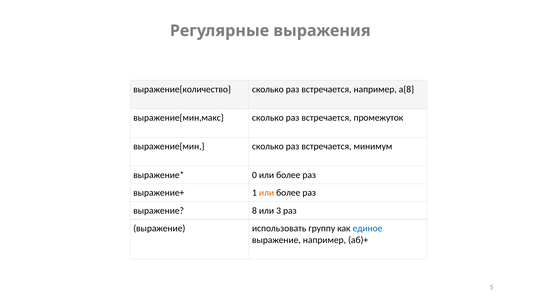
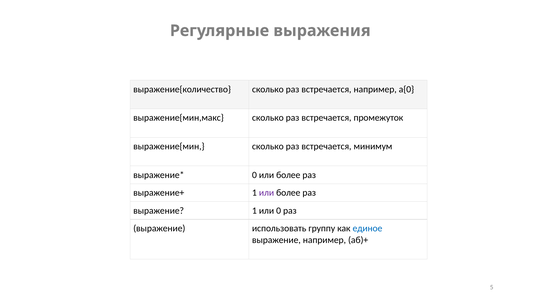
а{8: а{8 -> а{0 (406, 89)
или colour: orange -> purple (267, 192)
выражение 8: 8 -> 1 (254, 210)
или 3: 3 -> 0 (279, 210)
